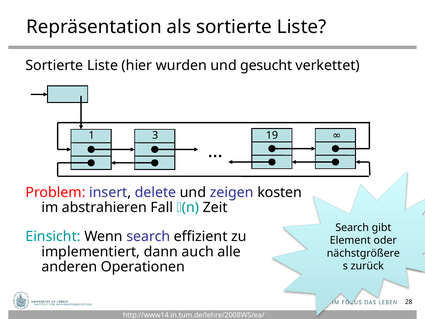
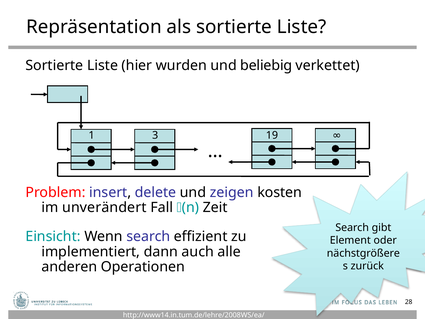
gesucht: gesucht -> beliebig (266, 65)
abstrahieren: abstrahieren -> unverändert (104, 207)
